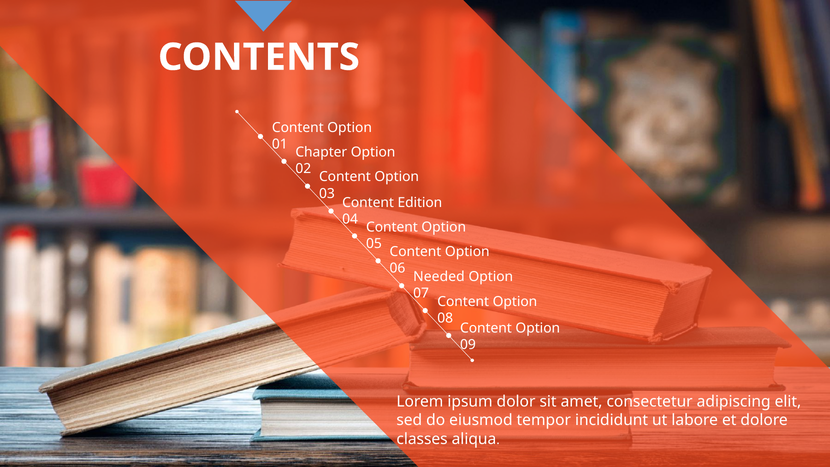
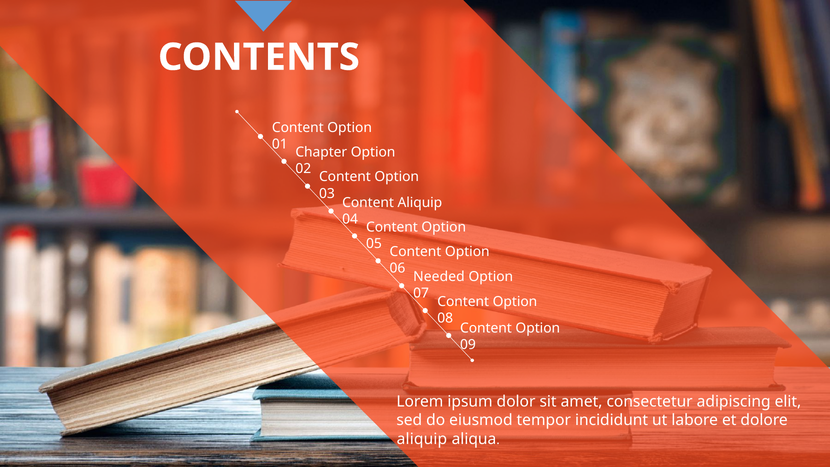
Content Edition: Edition -> Aliquip (420, 203)
classes: classes -> aliquip (422, 439)
